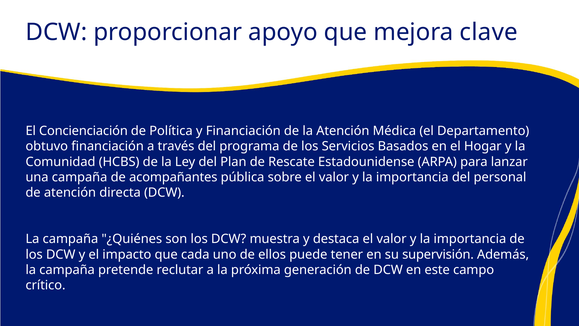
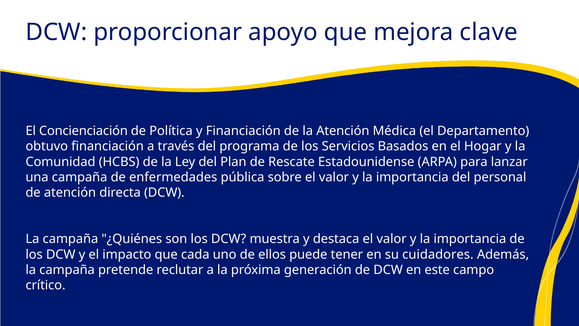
acompañantes: acompañantes -> enfermedades (173, 177)
supervisión: supervisión -> cuidadores (438, 254)
